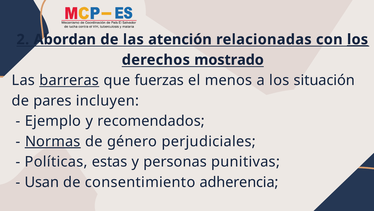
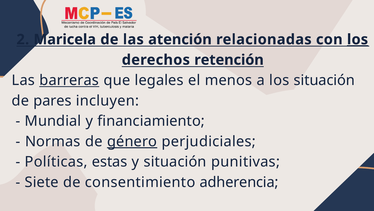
Abordan: Abordan -> Maricela (65, 39)
mostrado: mostrado -> retención (229, 60)
fuerzas: fuerzas -> legales (159, 80)
Ejemplo: Ejemplo -> Mundial (53, 121)
recomendados: recomendados -> financiamiento (151, 121)
Normas underline: present -> none (53, 141)
género underline: none -> present (132, 141)
y personas: personas -> situación (175, 161)
Usan: Usan -> Siete (42, 182)
